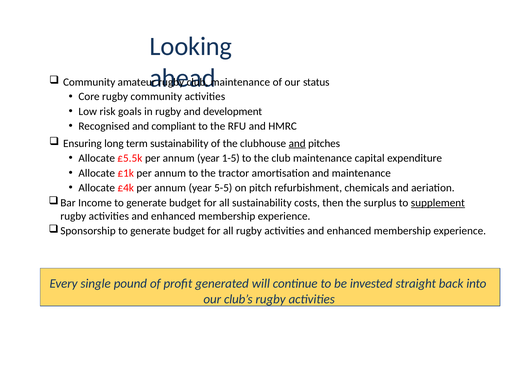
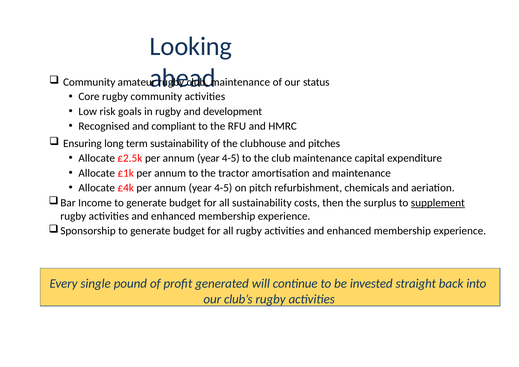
and underline: present -> none (297, 143)
£5.5k: £5.5k -> £2.5k (130, 158)
1-5: 1-5 -> 4-5 (231, 158)
5-5: 5-5 -> 4-5 (223, 188)
